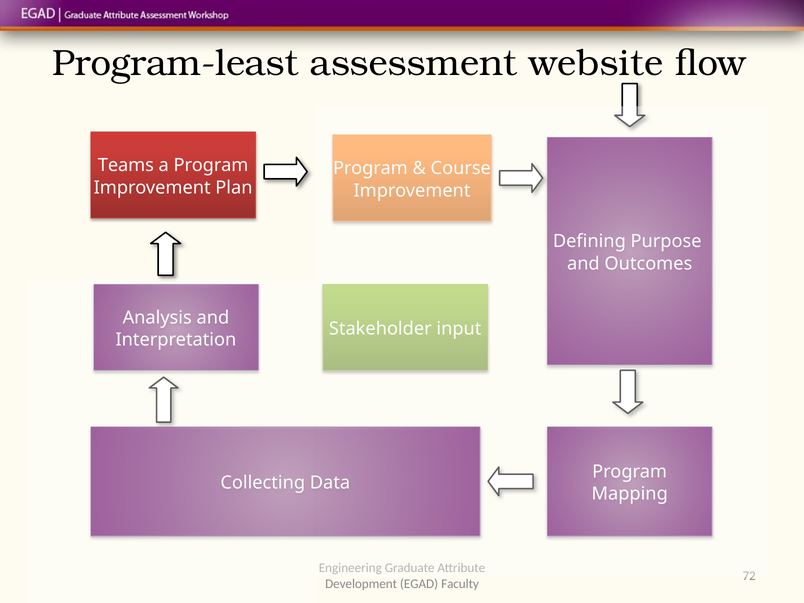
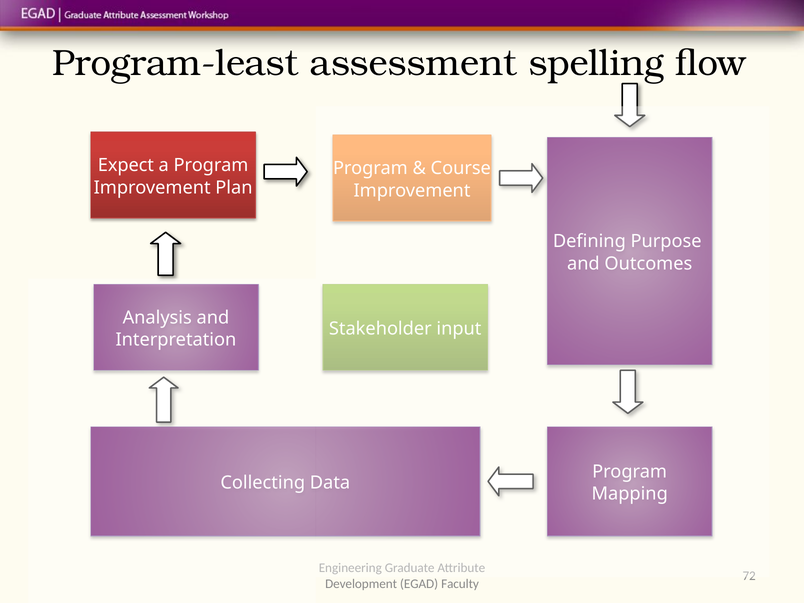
website: website -> spelling (596, 63)
Teams: Teams -> Expect (126, 165)
